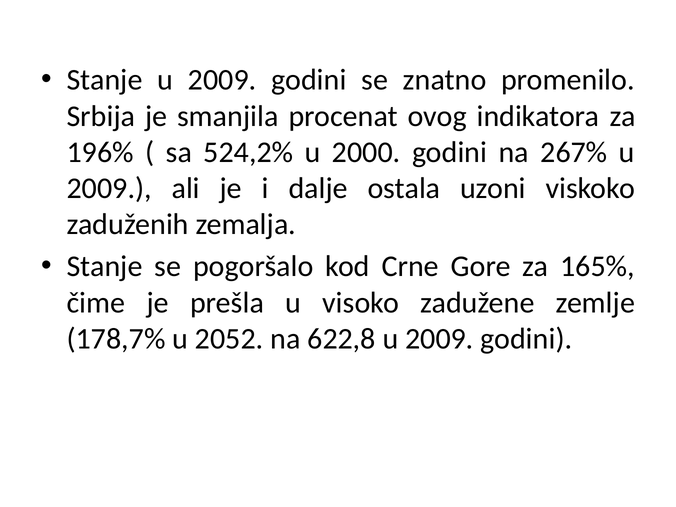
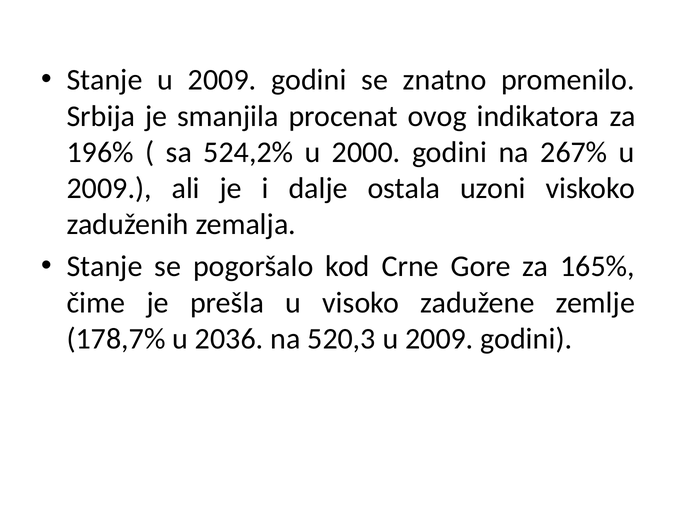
2052: 2052 -> 2036 (229, 339)
622,8: 622,8 -> 520,3 (342, 339)
